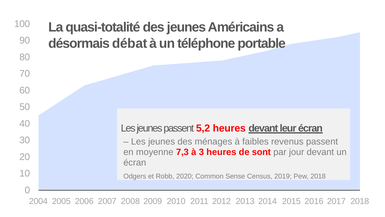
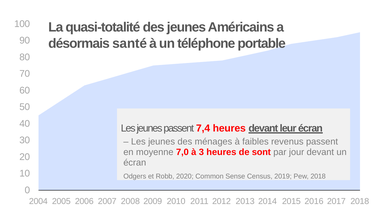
débat: débat -> santé (130, 43)
5,2: 5,2 -> 7,4 (203, 128)
7,3: 7,3 -> 7,0 (182, 152)
